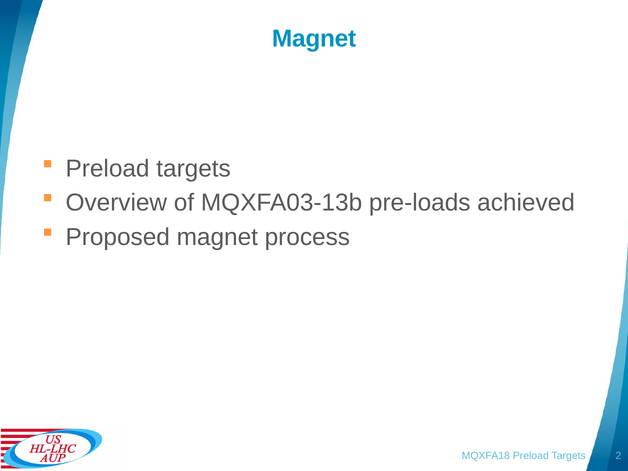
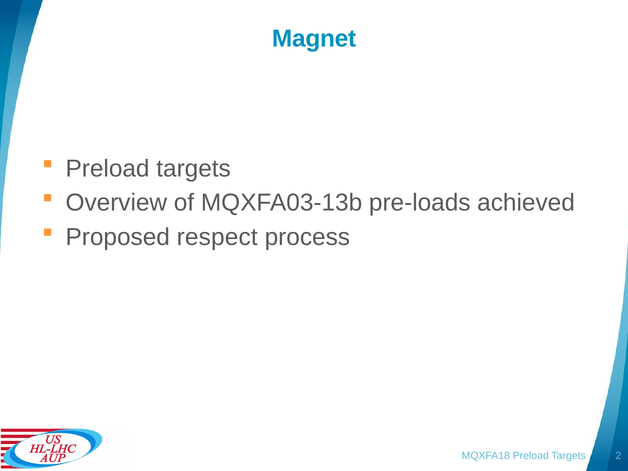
Proposed magnet: magnet -> respect (217, 237)
